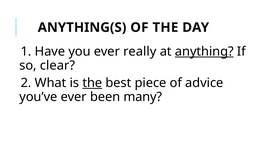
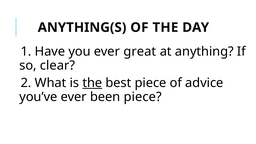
really: really -> great (140, 52)
anything underline: present -> none (204, 52)
been many: many -> piece (143, 97)
